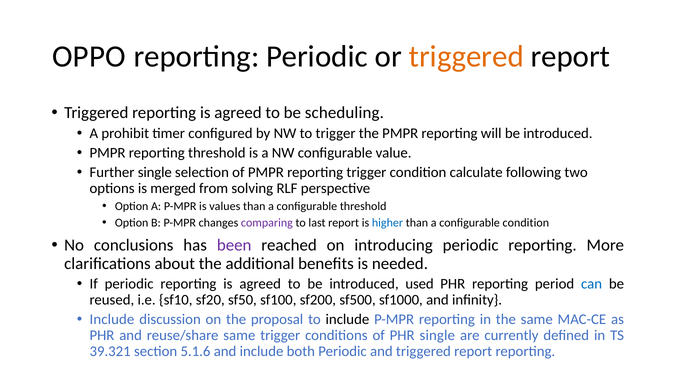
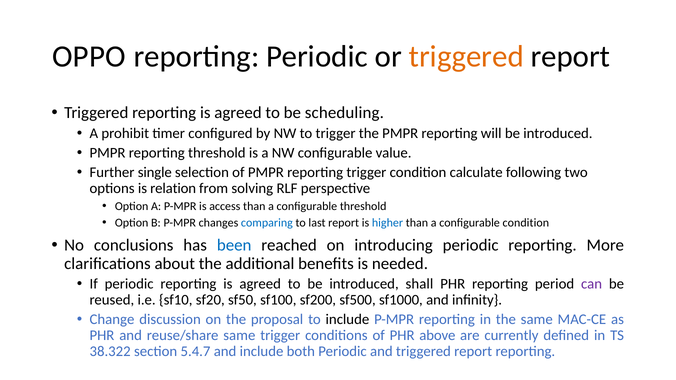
merged: merged -> relation (173, 188)
values: values -> access (225, 206)
comparing colour: purple -> blue (267, 223)
been colour: purple -> blue (234, 245)
used: used -> shall (419, 284)
can colour: blue -> purple (592, 284)
Include: Include -> Change (112, 320)
PHR single: single -> above (437, 336)
39.321: 39.321 -> 38.322 (110, 352)
5.1.6: 5.1.6 -> 5.4.7 (196, 352)
